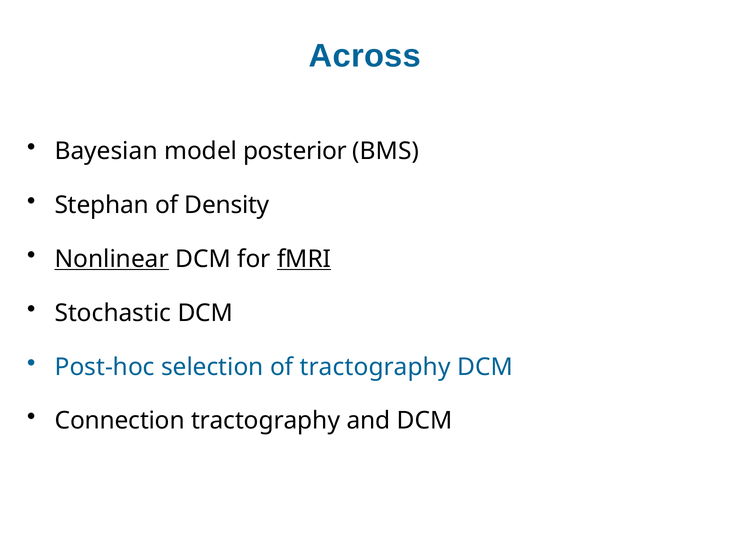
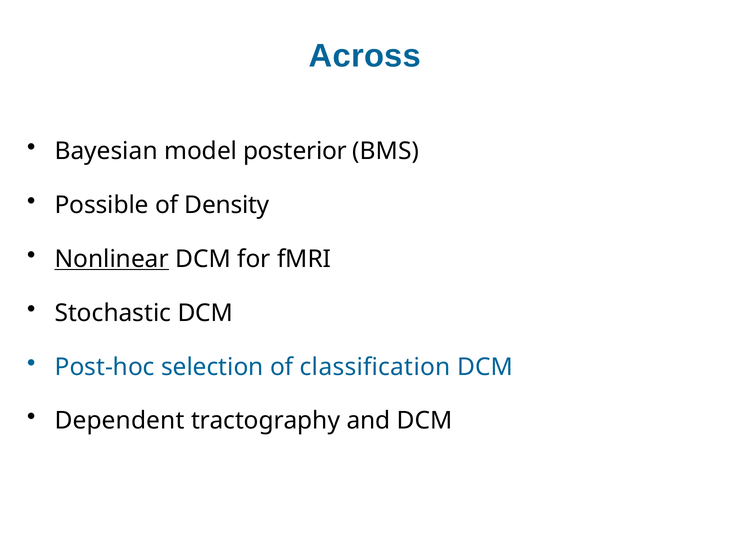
Stephan: Stephan -> Possible (102, 205)
fMRI underline: present -> none (304, 259)
of tractography: tractography -> classification (375, 367)
Connection: Connection -> Dependent (120, 421)
